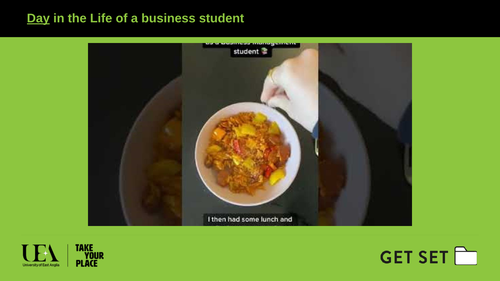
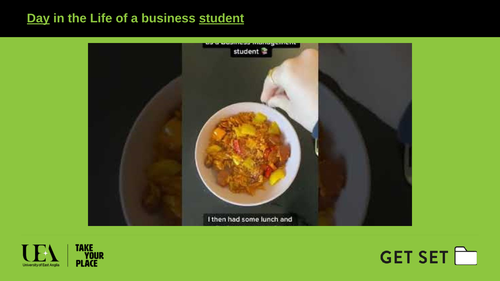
student underline: none -> present (222, 19)
